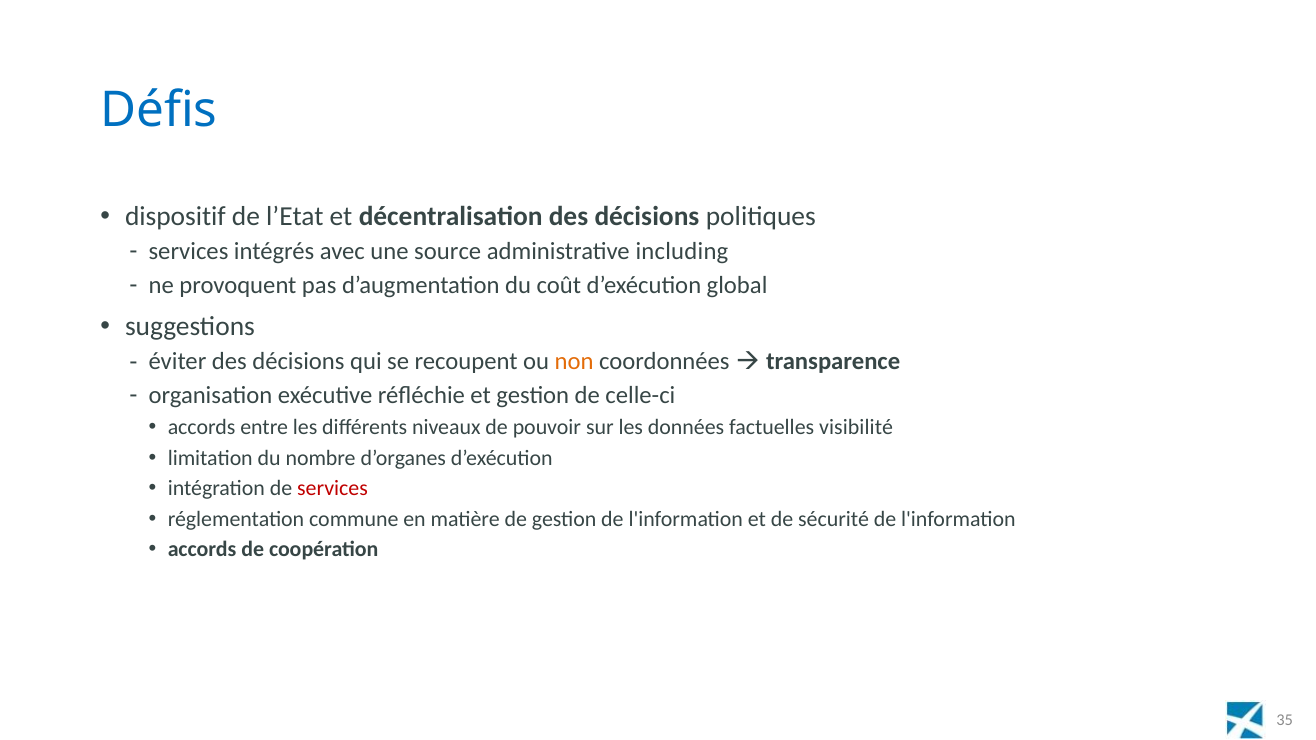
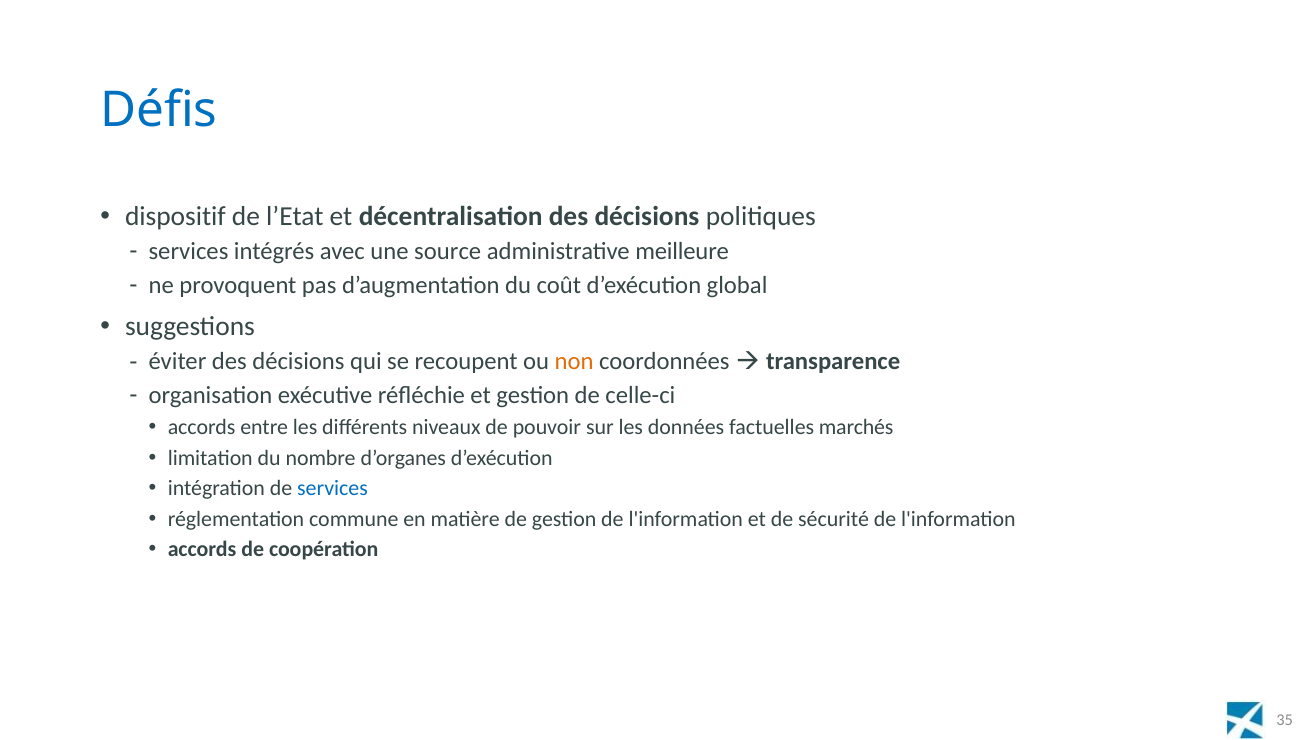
including: including -> meilleure (682, 252)
visibilité: visibilité -> marchés (856, 427)
services colour: red -> blue (333, 488)
